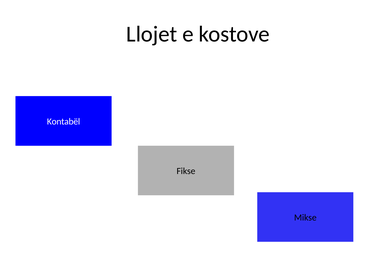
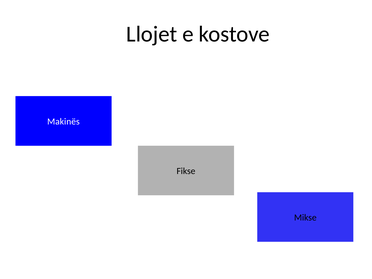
Kontabël: Kontabël -> Makinës (63, 122)
